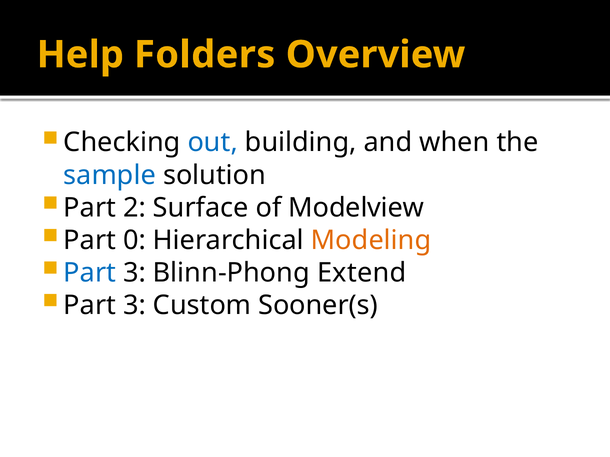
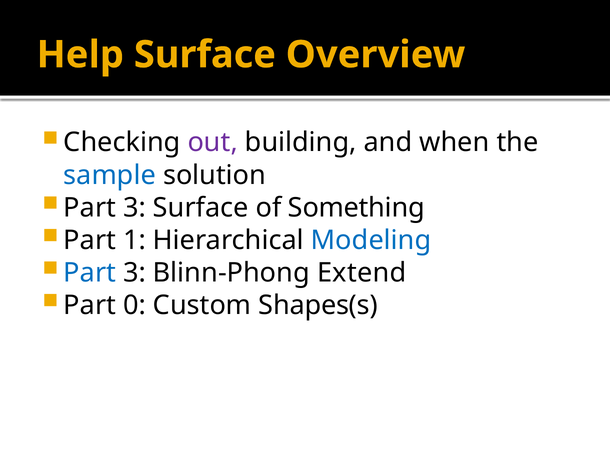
Help Folders: Folders -> Surface (205, 55)
out colour: blue -> purple (213, 143)
2: 2 -> 3 (134, 208)
Modelview: Modelview -> Something (356, 208)
0: 0 -> 1 (134, 240)
Modeling colour: orange -> blue (371, 240)
3: 3 -> 0 (134, 306)
Sooner(s: Sooner(s -> Shapes(s (318, 306)
